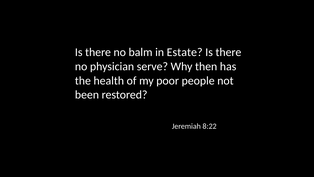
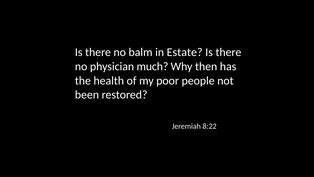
serve: serve -> much (152, 66)
